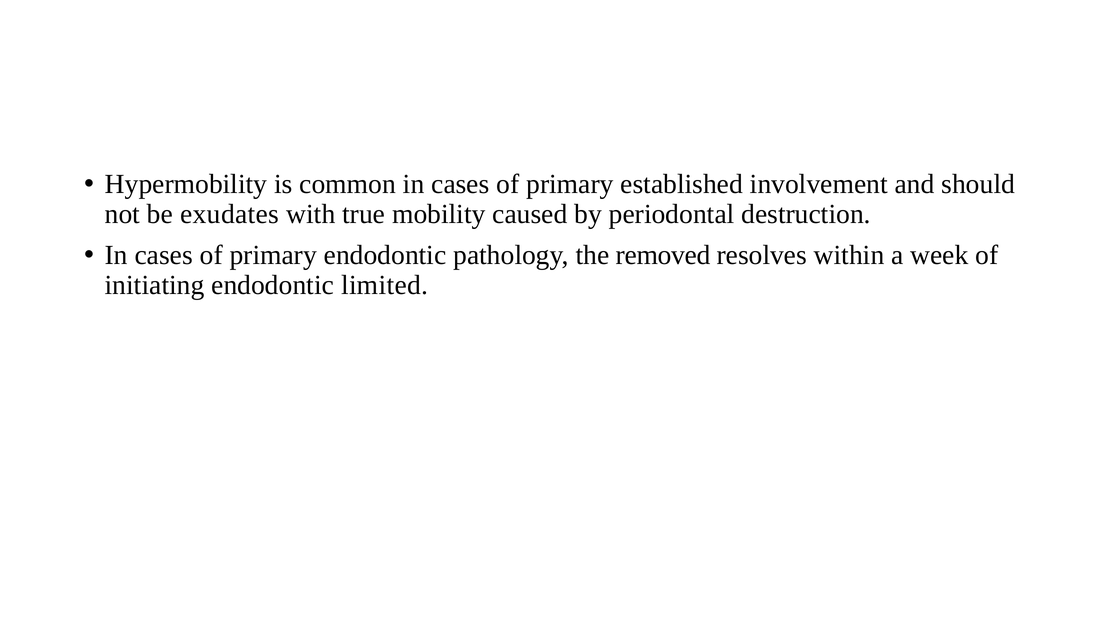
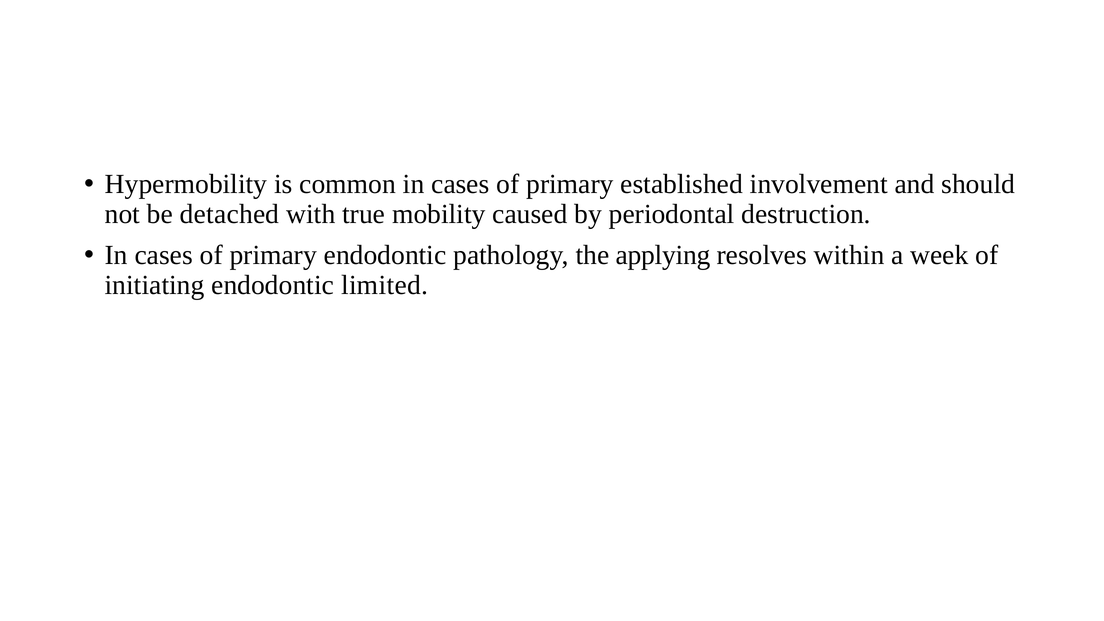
exudates: exudates -> detached (230, 214)
removed: removed -> applying (663, 255)
